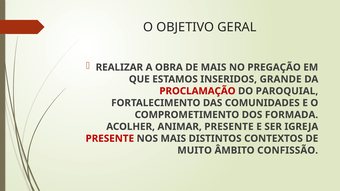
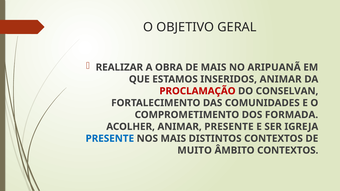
PREGAÇÃO: PREGAÇÃO -> ARIPUANÃ (274, 67)
INSERIDOS GRANDE: GRANDE -> ANIMAR (281, 79)
PAROQUIAL: PAROQUIAL -> CONSELVAN (287, 91)
PRESENTE colour: red -> blue (110, 139)
ÂMBITO CONFISSÃO: CONFISSÃO -> CONTEXTOS (288, 151)
